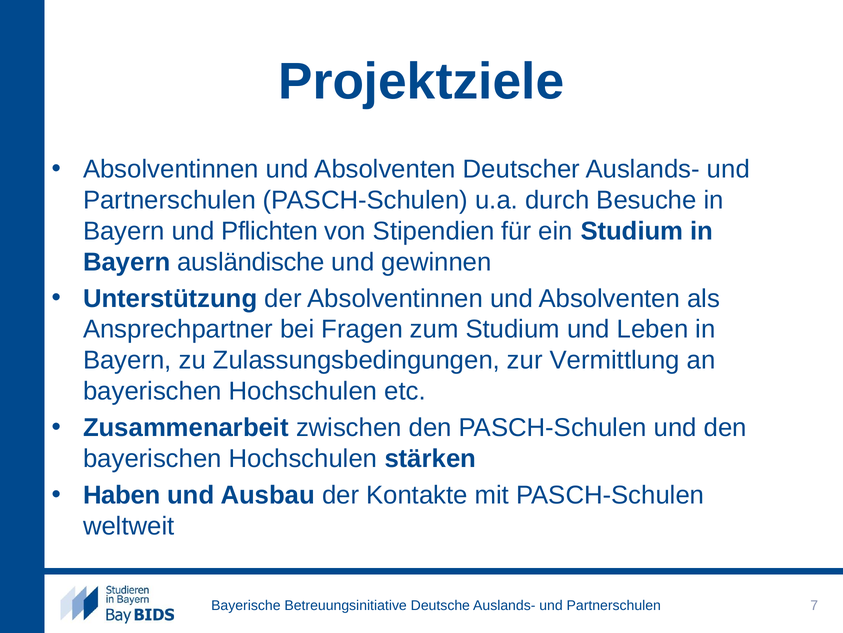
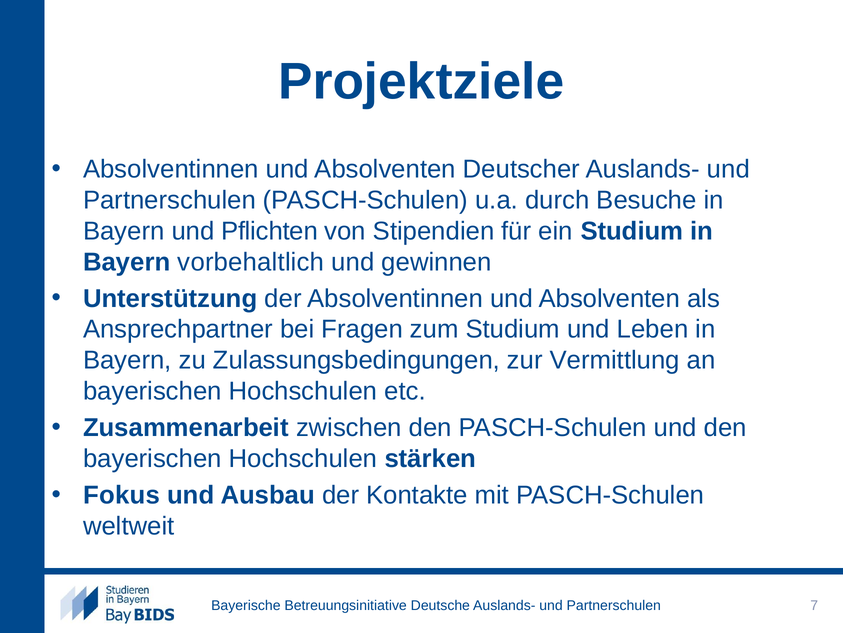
ausländische: ausländische -> vorbehaltlich (251, 262)
Haben: Haben -> Fokus (122, 495)
